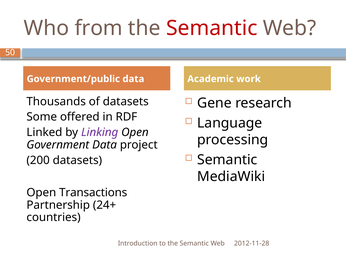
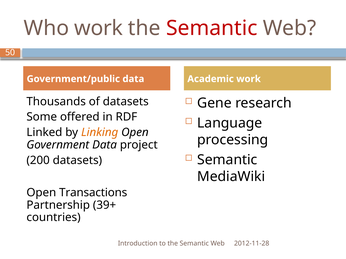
Who from: from -> work (99, 28)
Linking colour: purple -> orange (100, 133)
24+: 24+ -> 39+ (105, 205)
